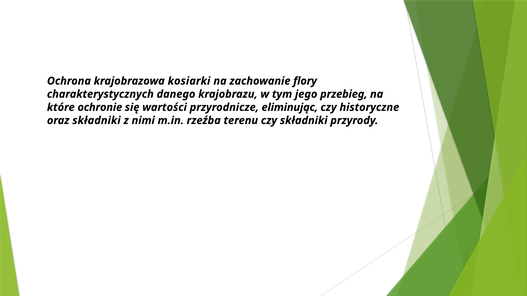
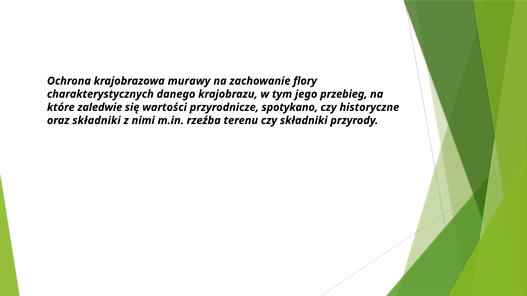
kosiarki: kosiarki -> murawy (189, 81)
ochronie: ochronie -> zaledwie (100, 107)
eliminując: eliminując -> spotykano (290, 107)
